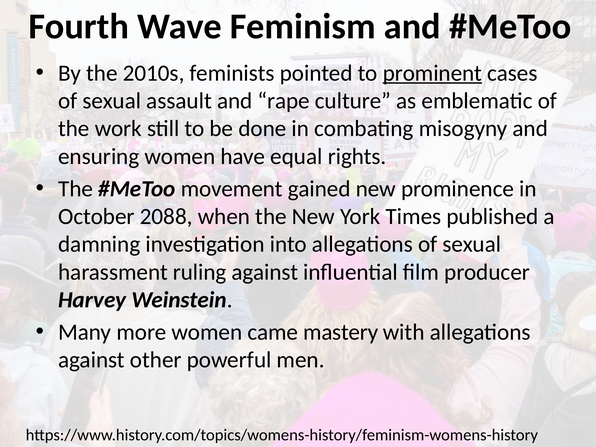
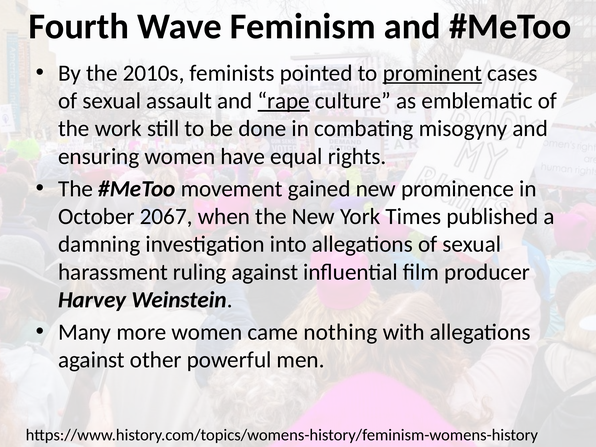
rape underline: none -> present (284, 101)
2088: 2088 -> 2067 (166, 217)
mastery: mastery -> nothing (340, 332)
